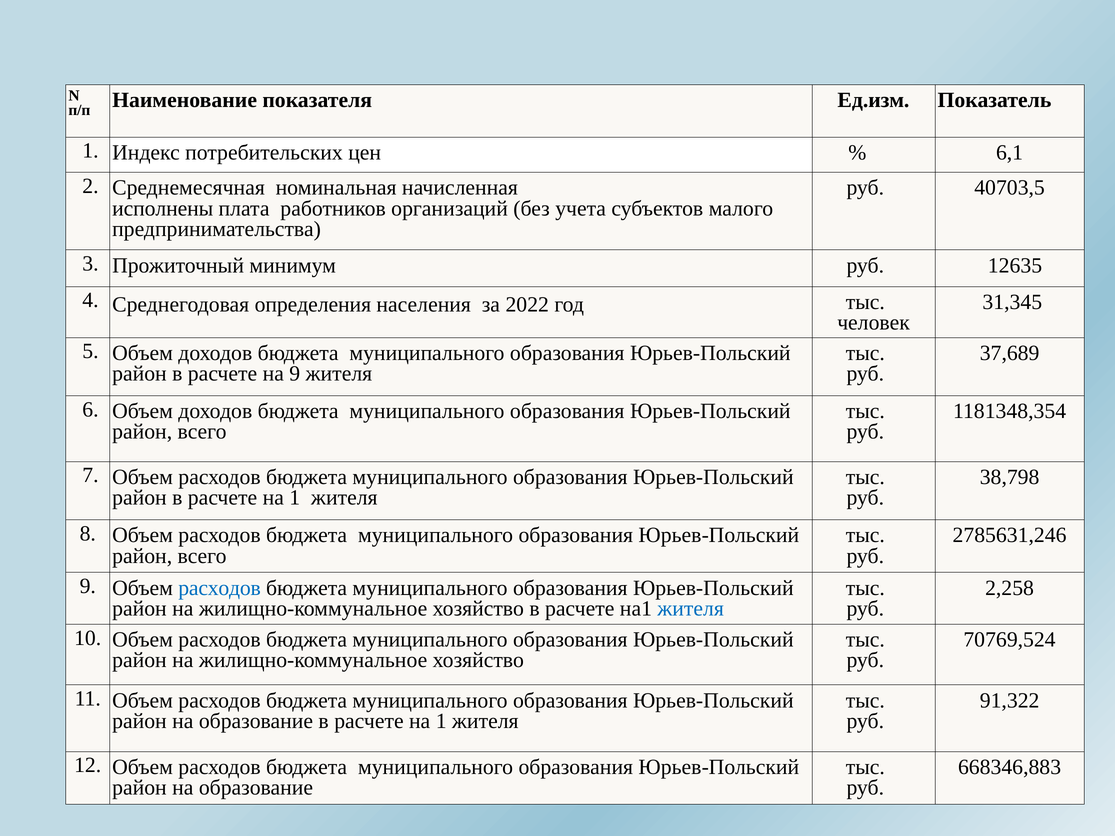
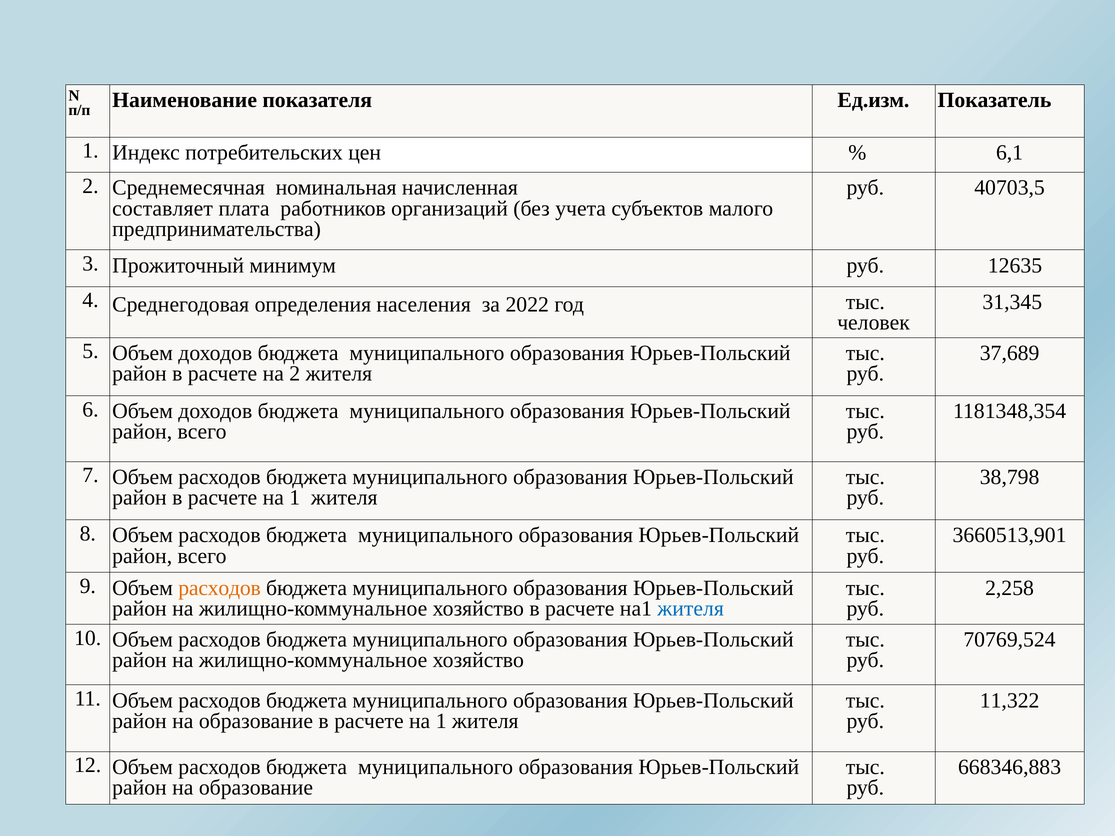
исполнены: исполнены -> составляет (163, 209)
на 9: 9 -> 2 (295, 374)
2785631,246: 2785631,246 -> 3660513,901 (1010, 535)
расходов colour: blue -> orange (220, 588)
91,322: 91,322 -> 11,322 (1010, 701)
